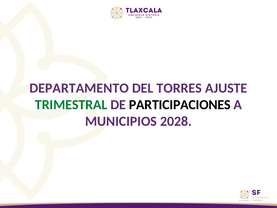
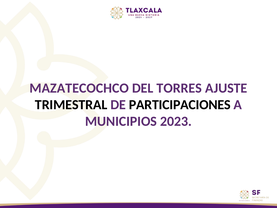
DEPARTAMENTO: DEPARTAMENTO -> MAZATECOCHCO (79, 88)
TRIMESTRAL colour: green -> black (71, 105)
2028: 2028 -> 2023 (176, 121)
